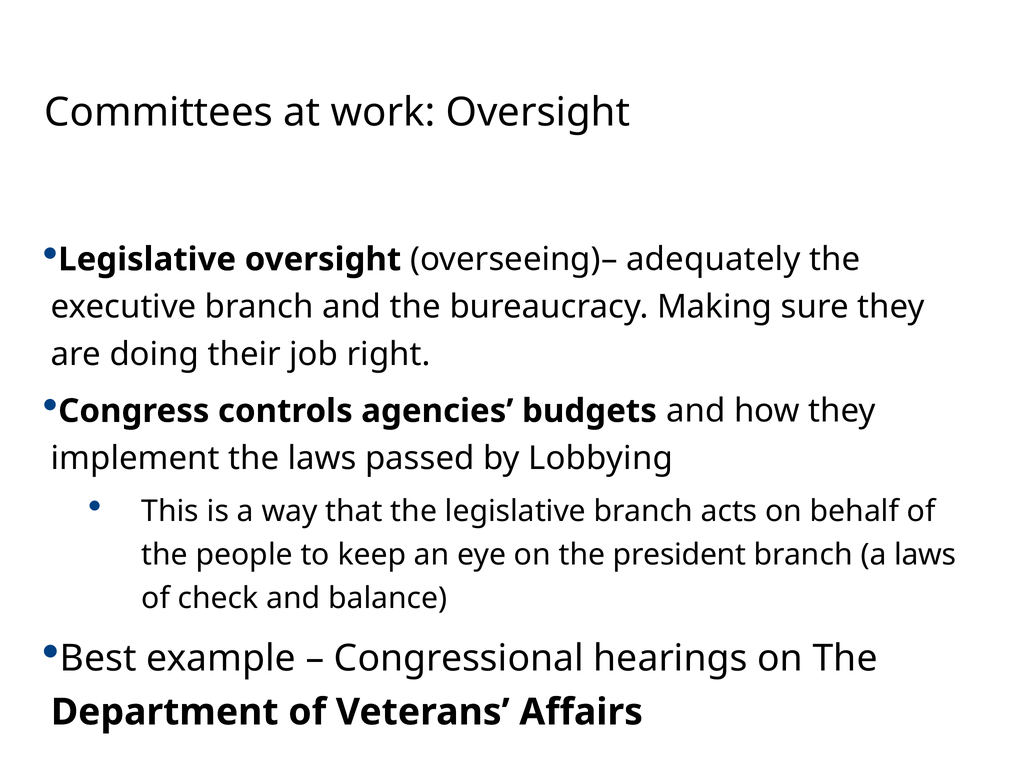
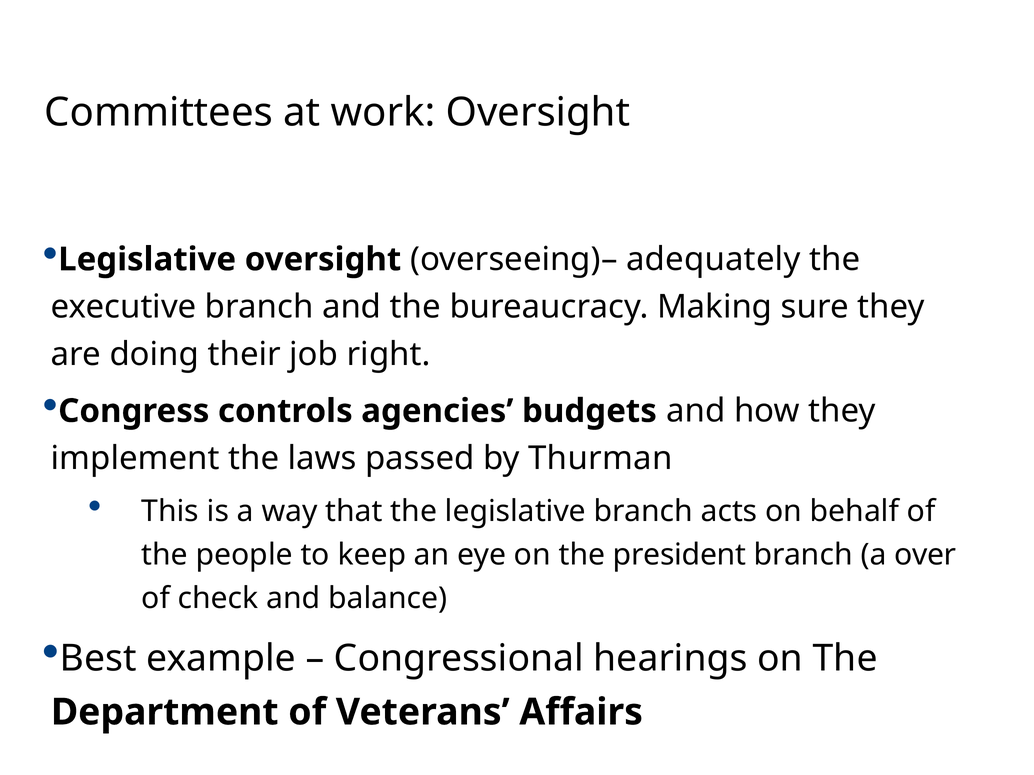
Lobbying: Lobbying -> Thurman (600, 459)
a laws: laws -> over (925, 555)
